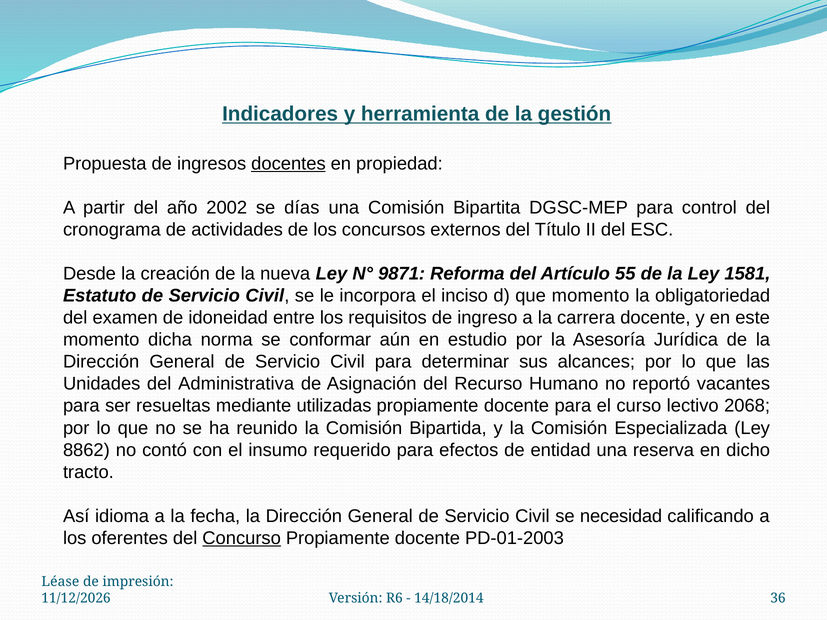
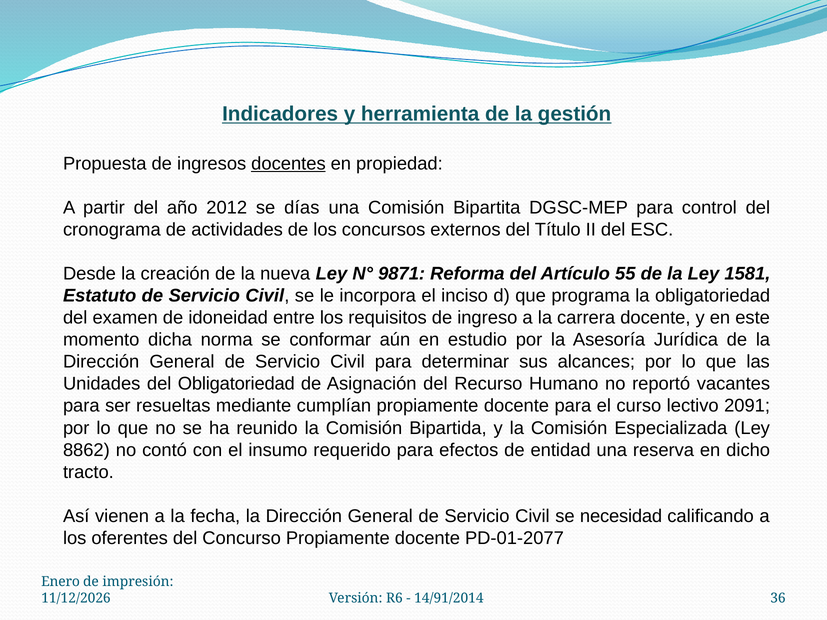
2002: 2002 -> 2012 (227, 208)
que momento: momento -> programa (591, 296)
del Administrativa: Administrativa -> Obligatoriedad (236, 384)
utilizadas: utilizadas -> cumplían (334, 406)
2068: 2068 -> 2091 (747, 406)
idioma: idioma -> vienen (122, 516)
Concurso underline: present -> none (242, 538)
PD-01-2003: PD-01-2003 -> PD-01-2077 (514, 538)
Léase: Léase -> Enero (61, 582)
14/18/2014: 14/18/2014 -> 14/91/2014 (449, 598)
